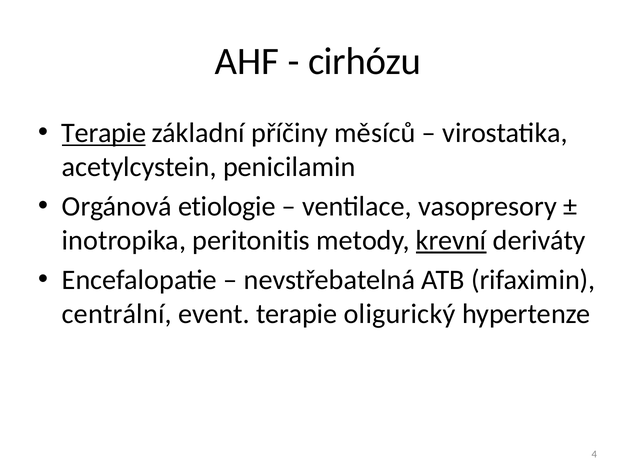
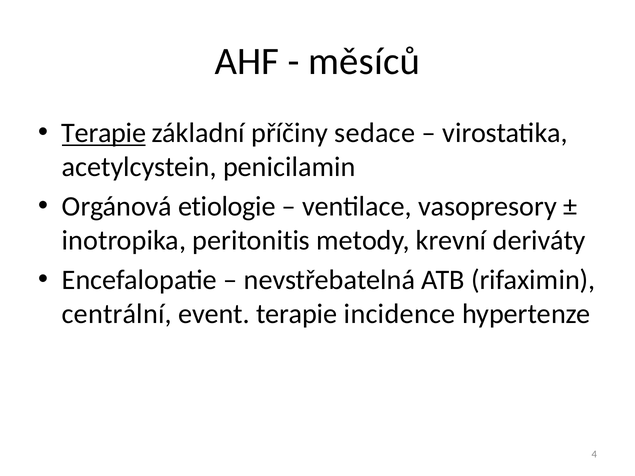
cirhózu: cirhózu -> měsíců (364, 61)
měsíců: měsíců -> sedace (375, 133)
krevní underline: present -> none (451, 240)
oligurický: oligurický -> incidence (400, 314)
